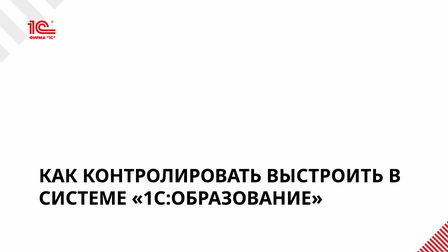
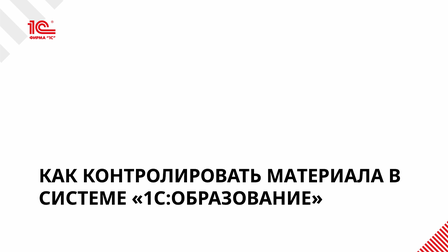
ВЫСТРОИТЬ: ВЫСТРОИТЬ -> МАТЕРИАЛА (325, 176)
